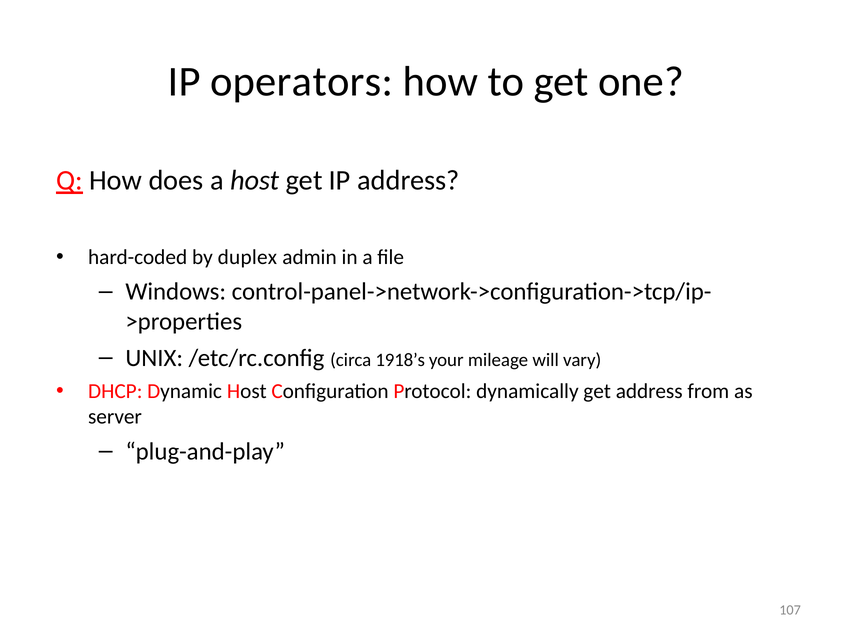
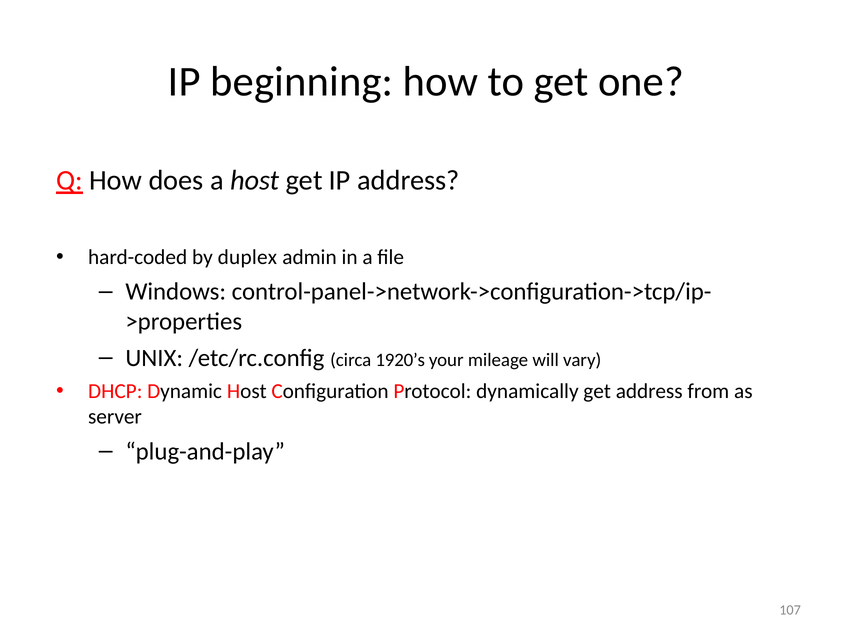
operators: operators -> beginning (302, 82)
1918’s: 1918’s -> 1920’s (400, 360)
